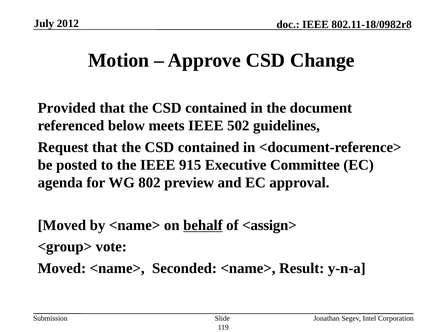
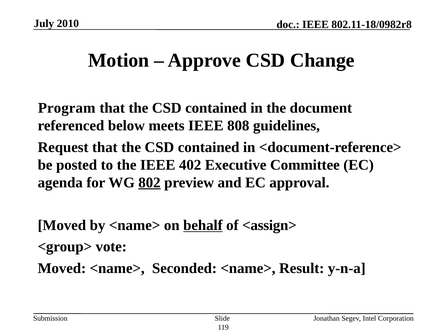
2012: 2012 -> 2010 (68, 23)
Provided: Provided -> Program (67, 108)
502: 502 -> 808 (238, 126)
915: 915 -> 402 (190, 165)
802 underline: none -> present (149, 183)
